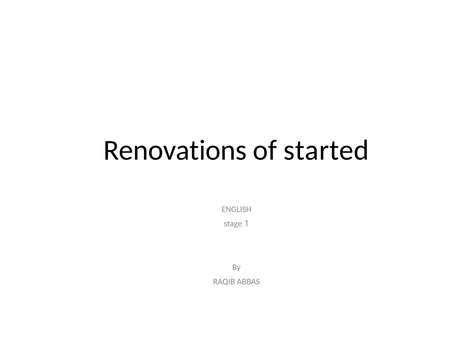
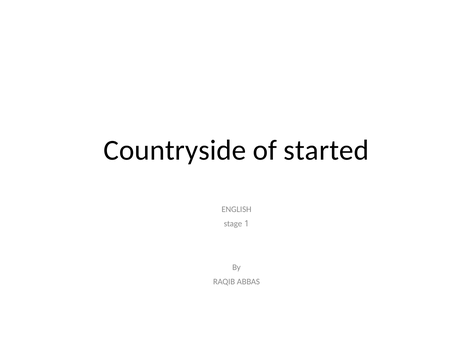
Renovations: Renovations -> Countryside (175, 150)
